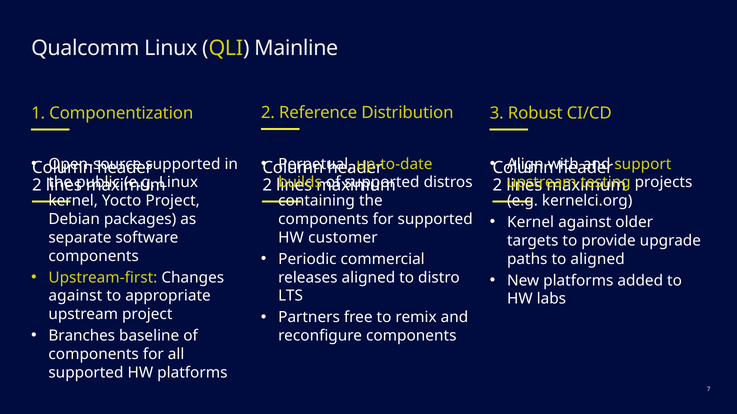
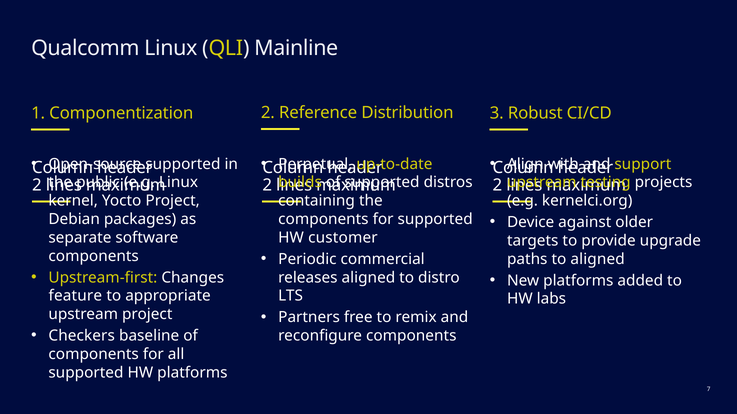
Kernel: Kernel -> Device (531, 223)
against: against -> feature (75, 296)
Branches: Branches -> Checkers (82, 336)
